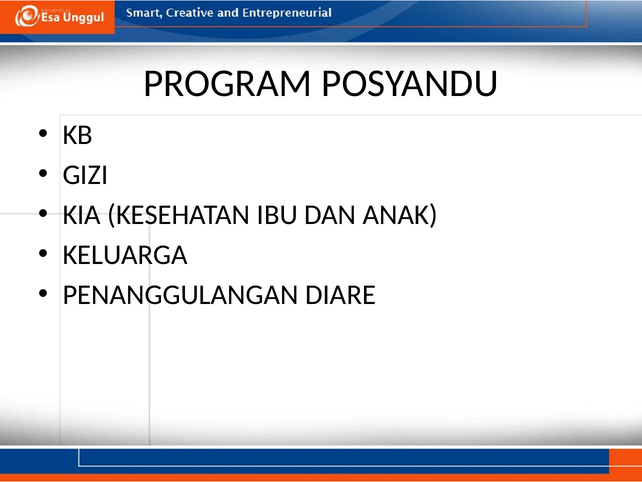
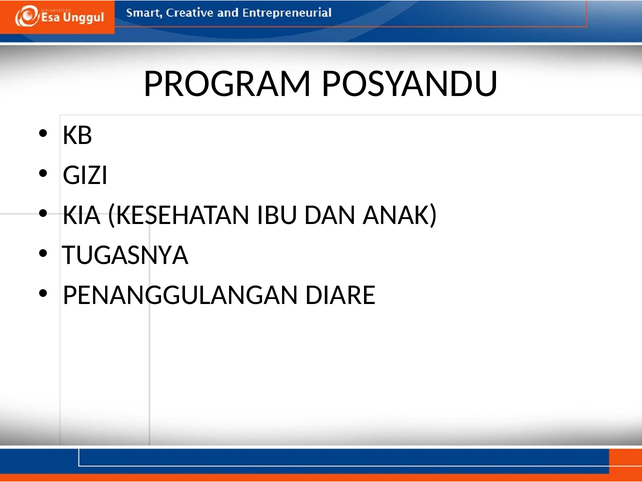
KELUARGA: KELUARGA -> TUGASNYA (125, 255)
